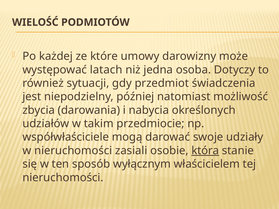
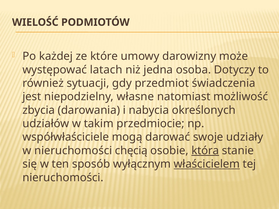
później: później -> własne (135, 97)
zasiali: zasiali -> chęcią (131, 151)
właścicielem underline: none -> present (207, 164)
